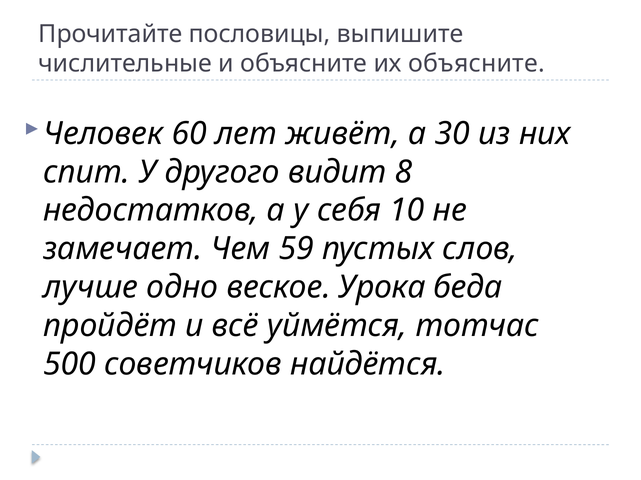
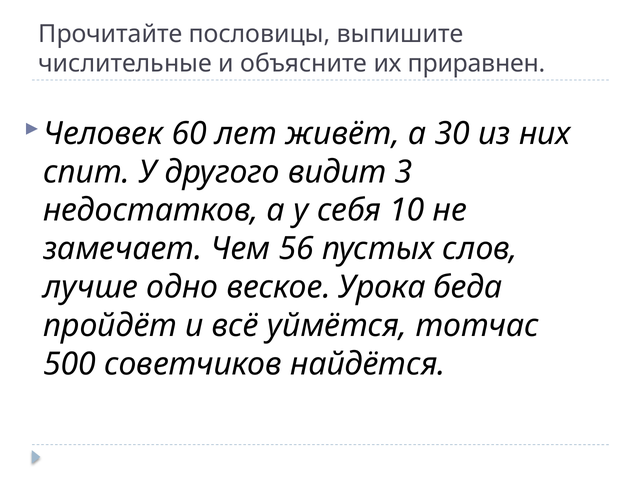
их объясните: объясните -> приравнен (477, 64)
8: 8 -> 3 (404, 172)
59: 59 -> 56 (296, 249)
